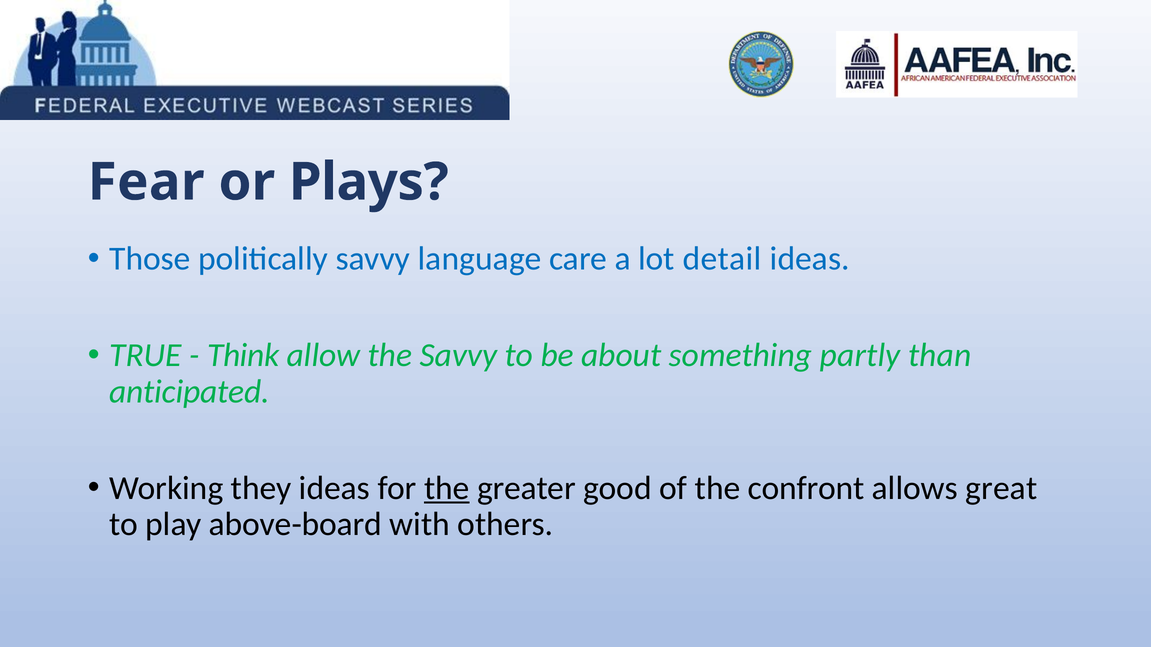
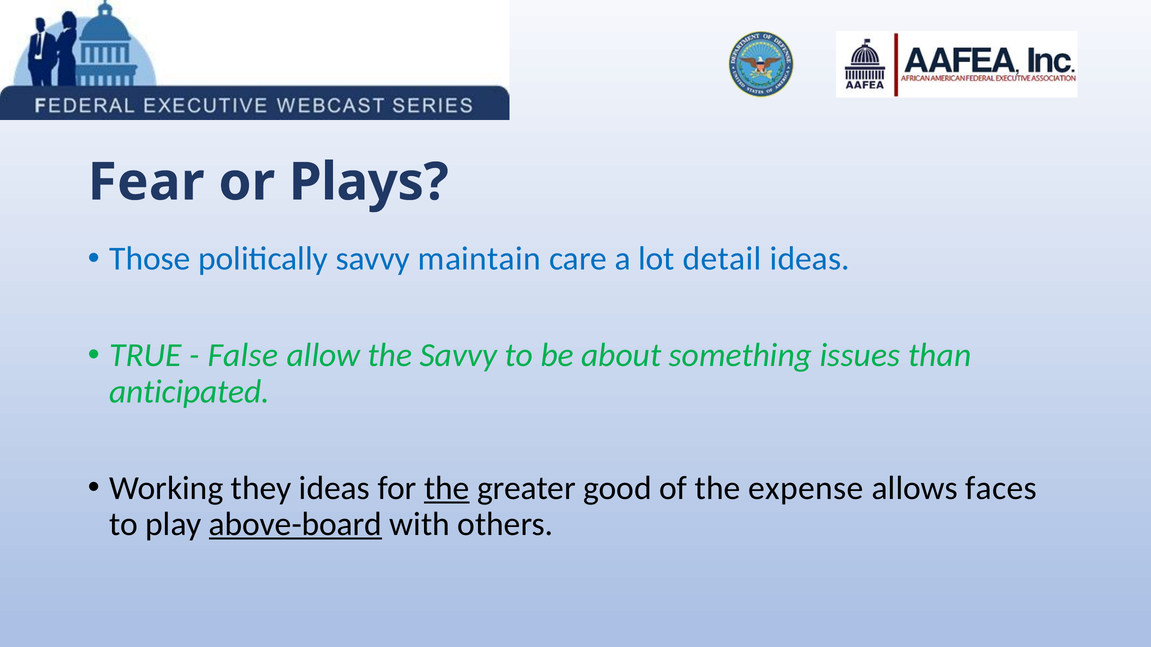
language: language -> maintain (479, 259)
Think: Think -> False (243, 355)
partly: partly -> issues (860, 355)
confront: confront -> expense (806, 488)
great: great -> faces (1001, 488)
above-board underline: none -> present (295, 525)
